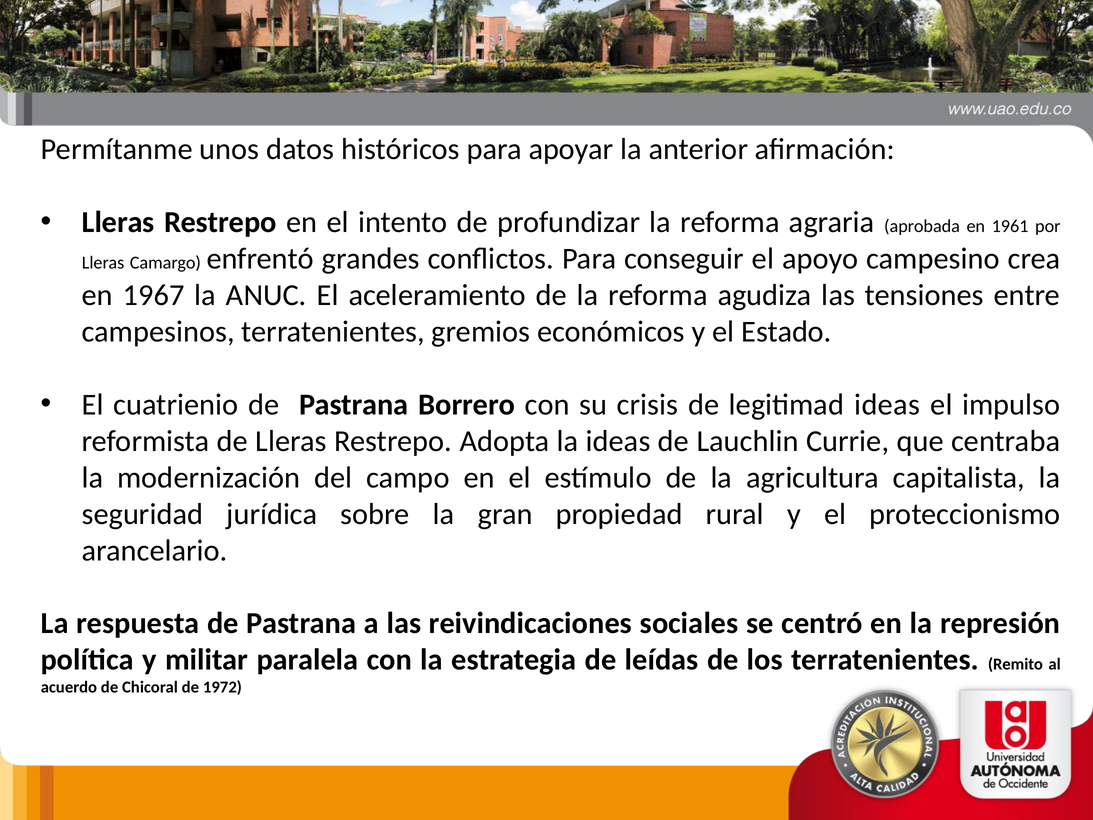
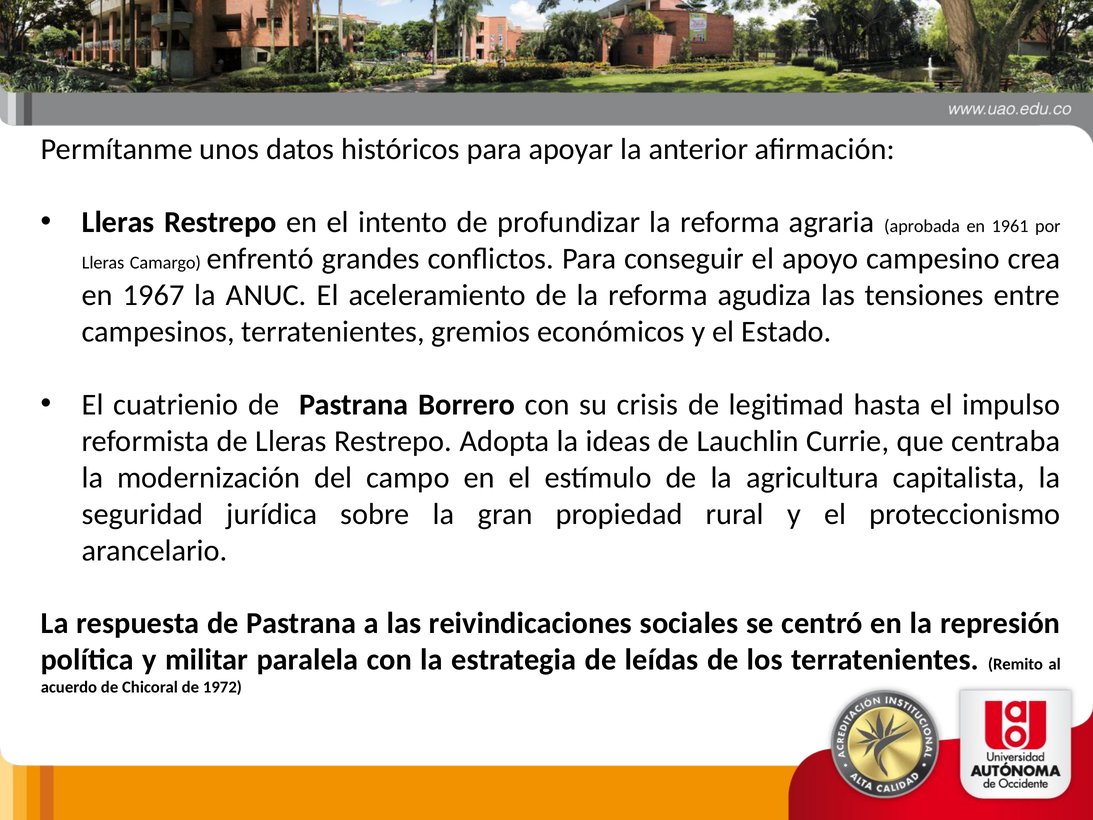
legitimad ideas: ideas -> hasta (887, 405)
